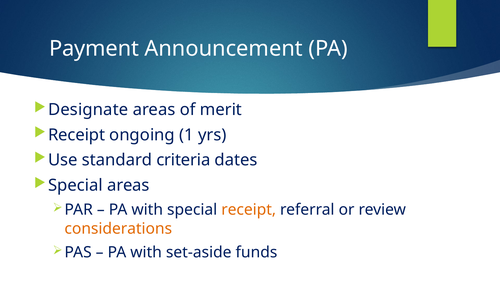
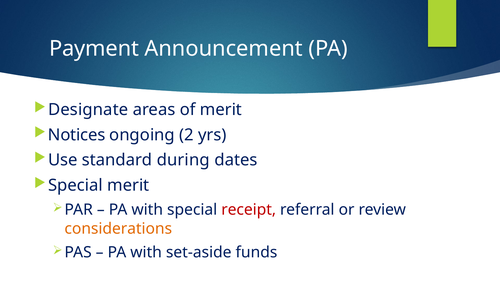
Receipt: Receipt -> Notices (77, 135)
1: 1 -> 2 (186, 135)
criteria: criteria -> during (183, 160)
Special areas: areas -> merit (128, 185)
receipt colour: orange -> red (249, 210)
